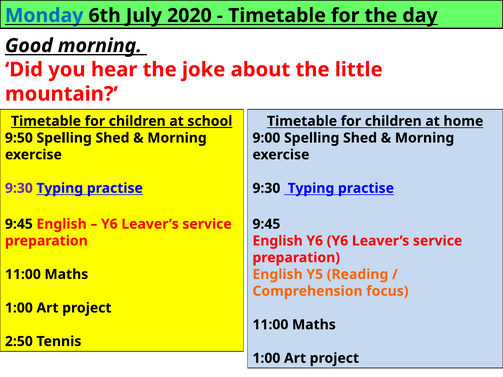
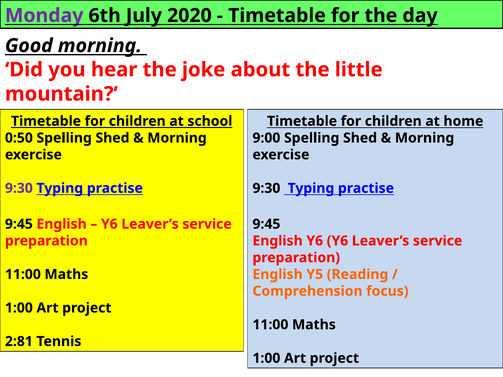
Monday colour: blue -> purple (44, 16)
9:50: 9:50 -> 0:50 (19, 138)
2:50: 2:50 -> 2:81 (19, 342)
